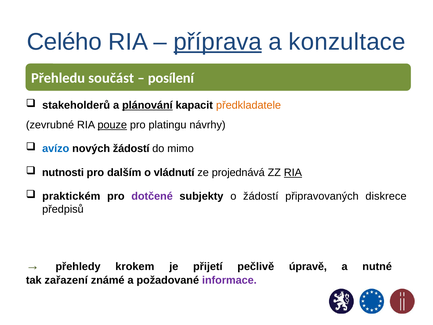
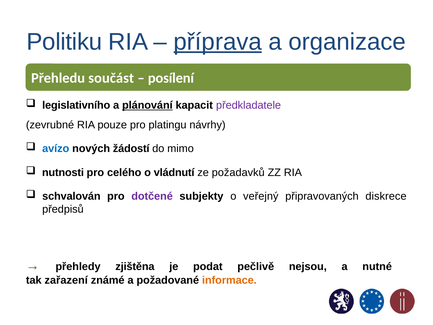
Celého: Celého -> Politiku (64, 42)
konzultace: konzultace -> organizace (347, 42)
stakeholderů: stakeholderů -> legislativního (76, 105)
předkladatele colour: orange -> purple (249, 105)
pouze underline: present -> none (112, 125)
dalším: dalším -> celého (124, 172)
projednává: projednává -> požadavků (238, 172)
RIA underline: present -> none (293, 172)
praktickém: praktickém -> schvalován (71, 196)
o žádostí: žádostí -> veřejný (261, 196)
krokem: krokem -> zjištěna (135, 266)
přijetí: přijetí -> podat (208, 266)
úpravě: úpravě -> nejsou (308, 266)
informace colour: purple -> orange (229, 280)
